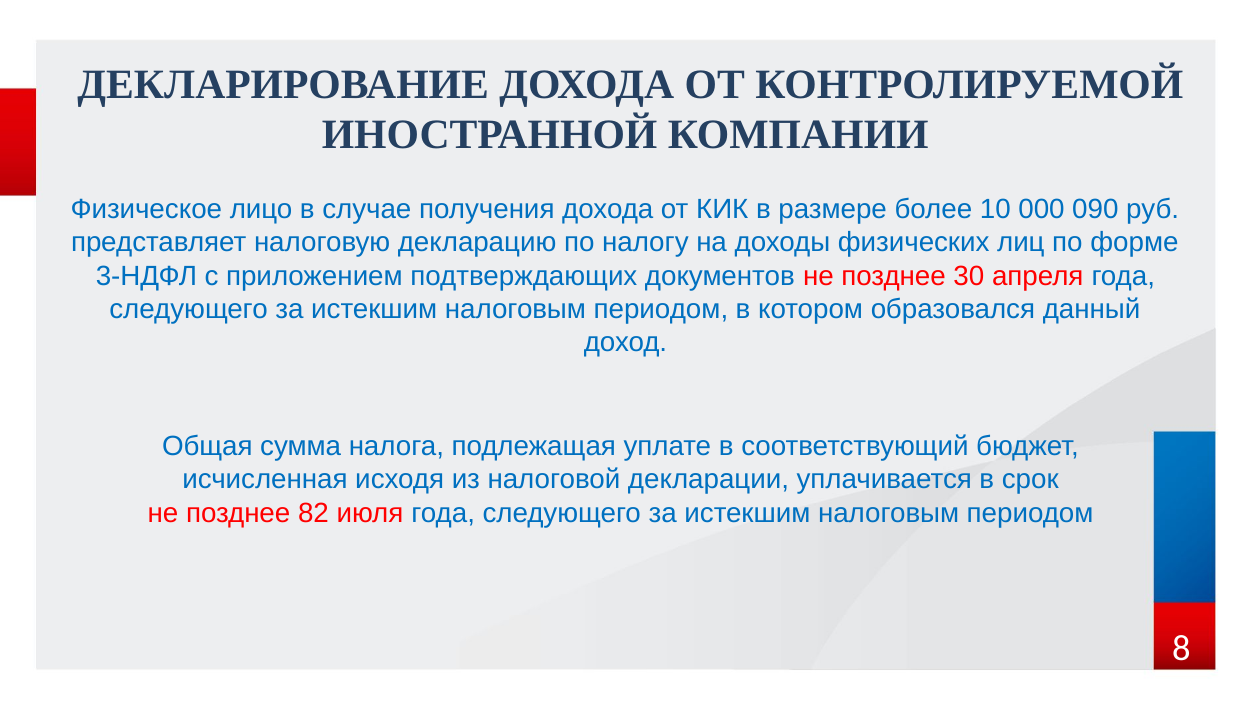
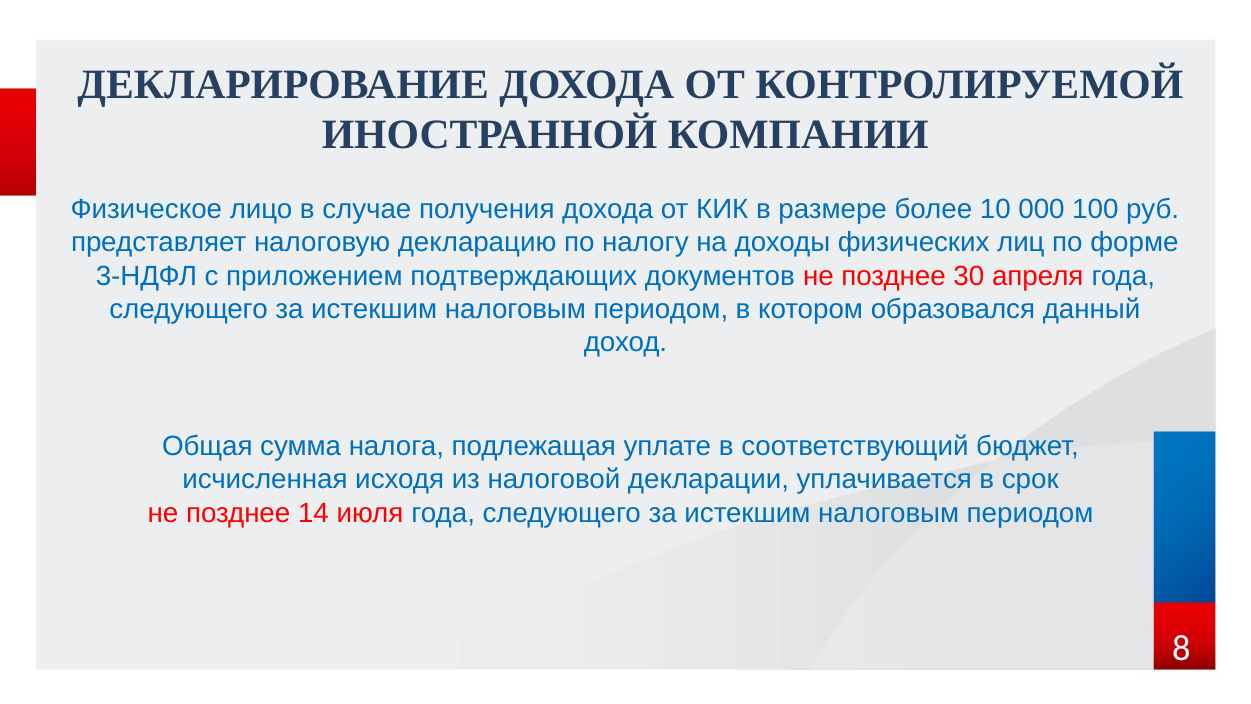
090: 090 -> 100 (1095, 209)
82: 82 -> 14 (313, 513)
